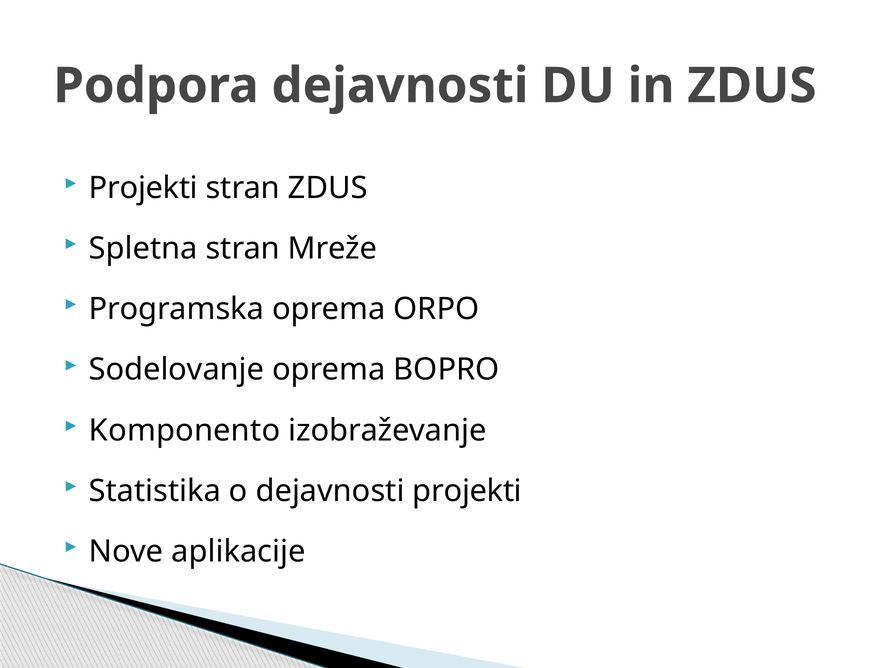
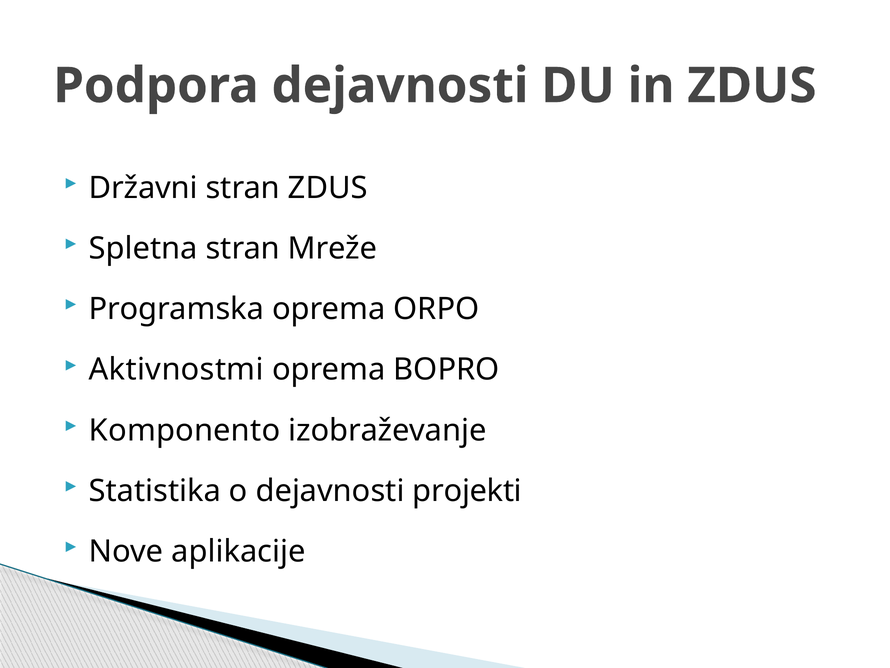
Projekti: Projekti -> Državni (143, 188)
Sodelovanje: Sodelovanje -> Aktivnostmi (176, 369)
